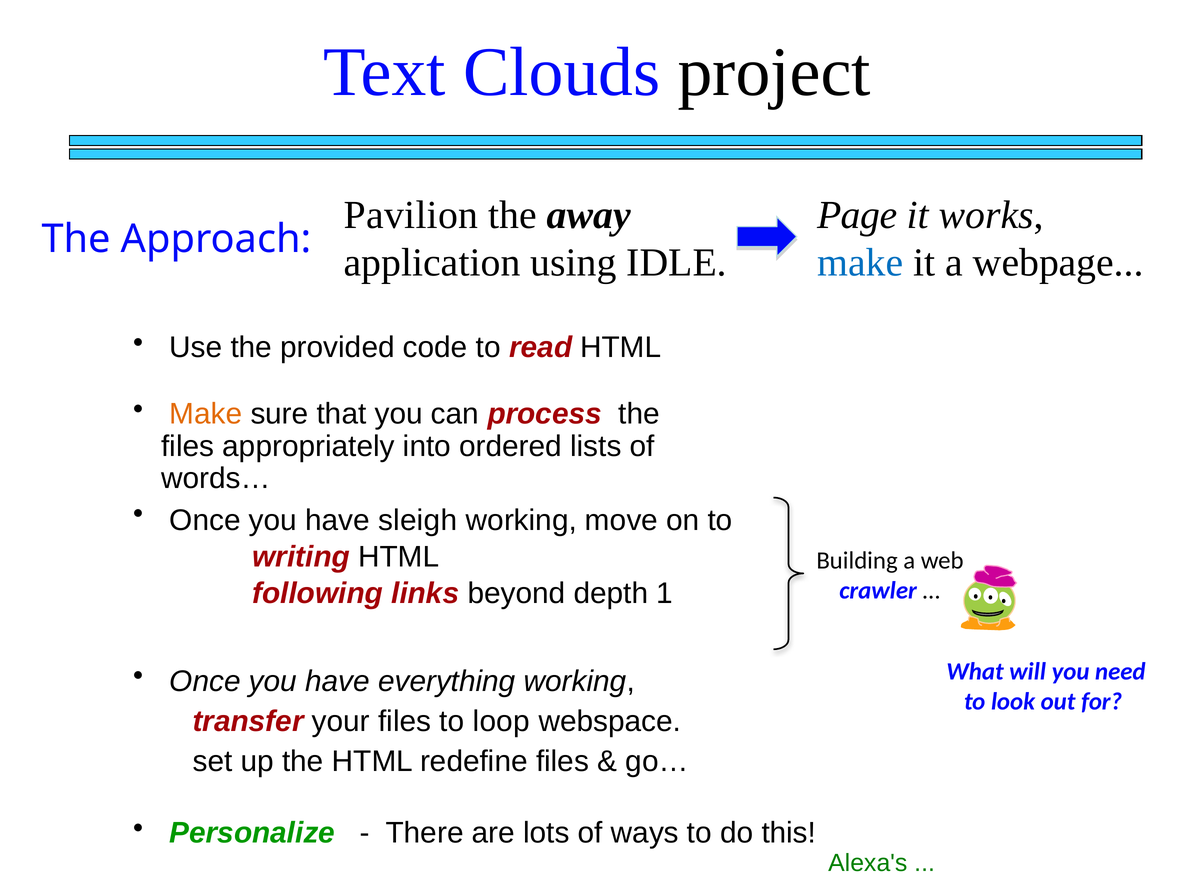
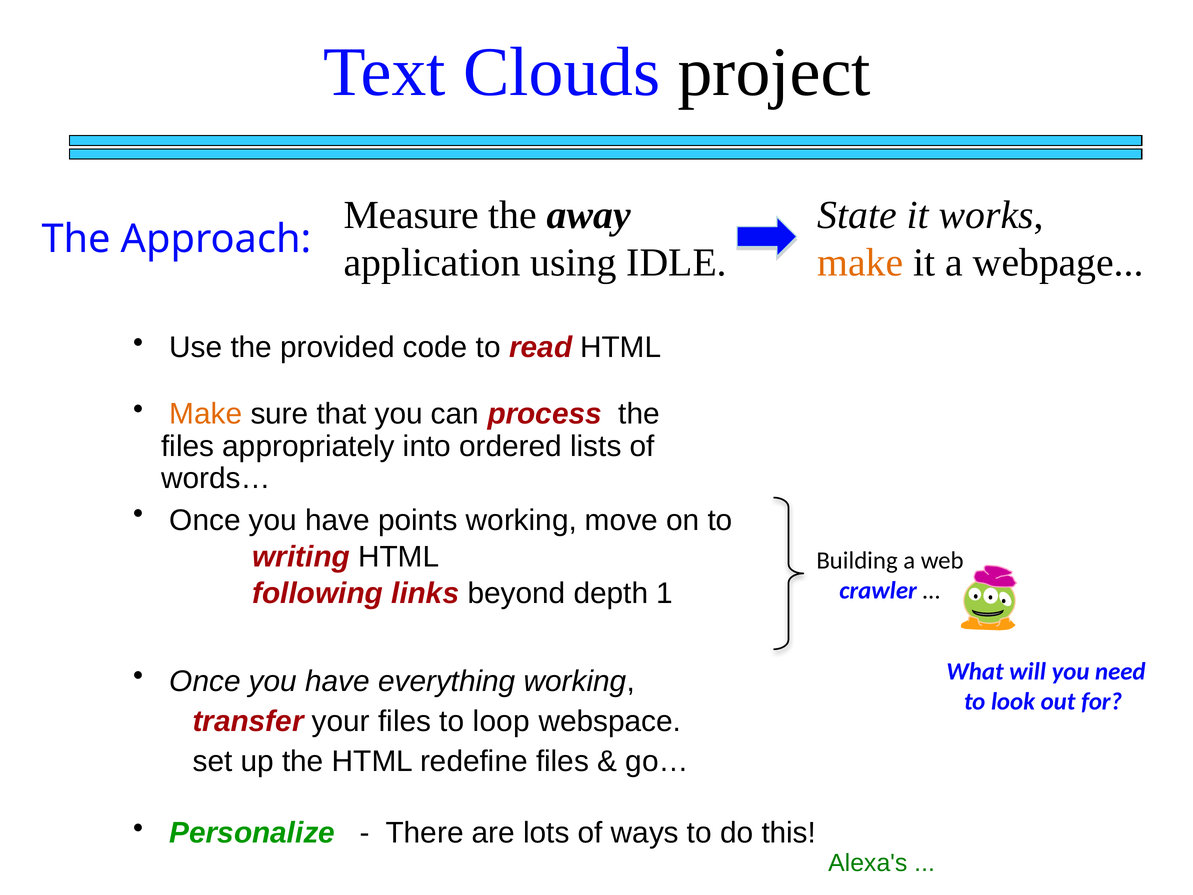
Pavilion: Pavilion -> Measure (411, 215)
Page: Page -> State (857, 215)
make colour: blue -> orange (860, 263)
sleigh: sleigh -> points (418, 520)
